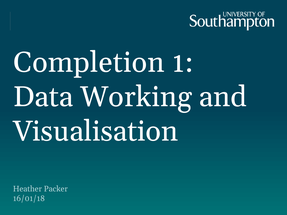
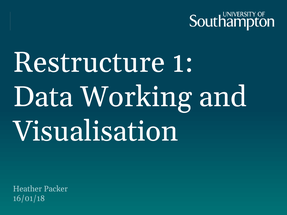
Completion: Completion -> Restructure (89, 62)
